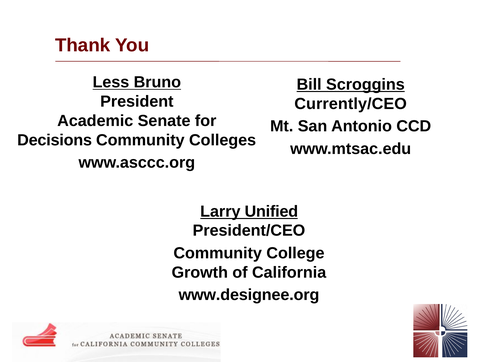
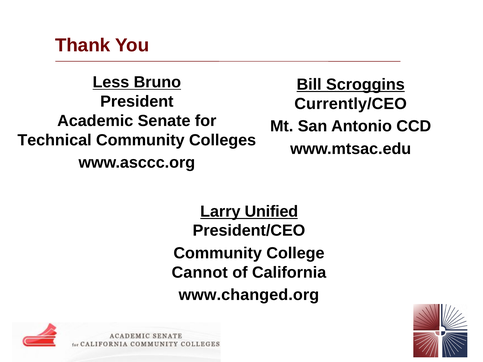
Decisions: Decisions -> Technical (55, 140)
Growth: Growth -> Cannot (200, 273)
www.designee.org: www.designee.org -> www.changed.org (249, 295)
